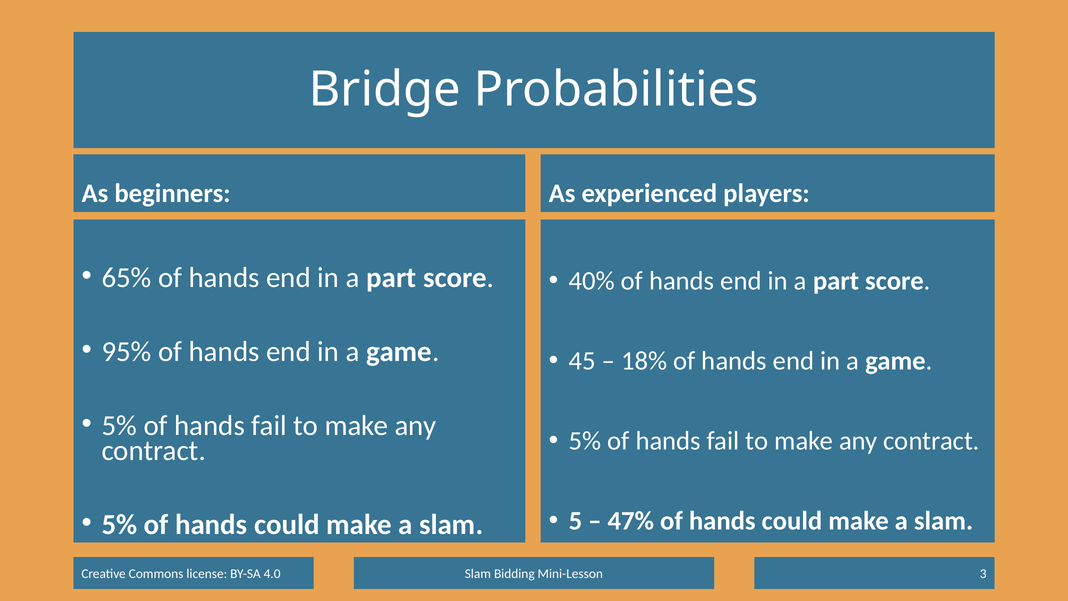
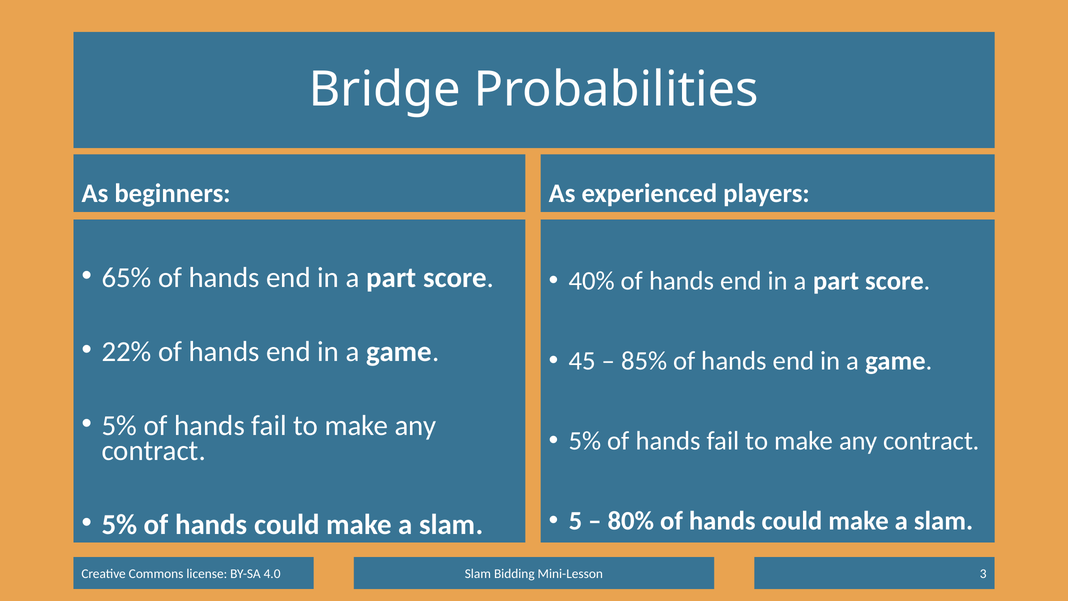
95%: 95% -> 22% (127, 351)
18%: 18% -> 85% (644, 361)
47%: 47% -> 80% (631, 521)
